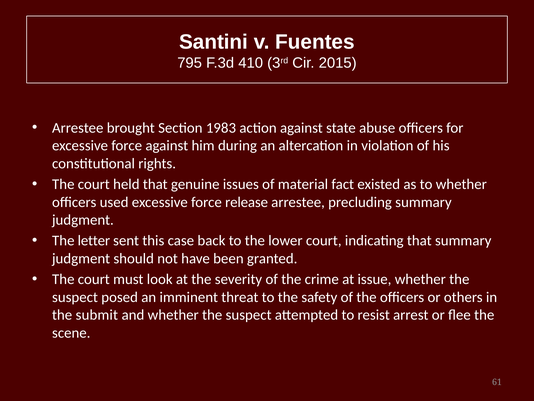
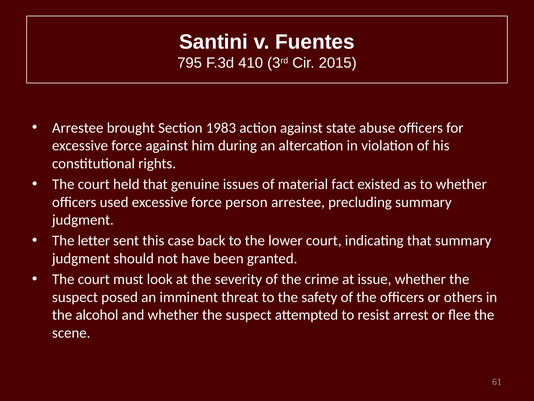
release: release -> person (246, 202)
submit: submit -> alcohol (97, 315)
